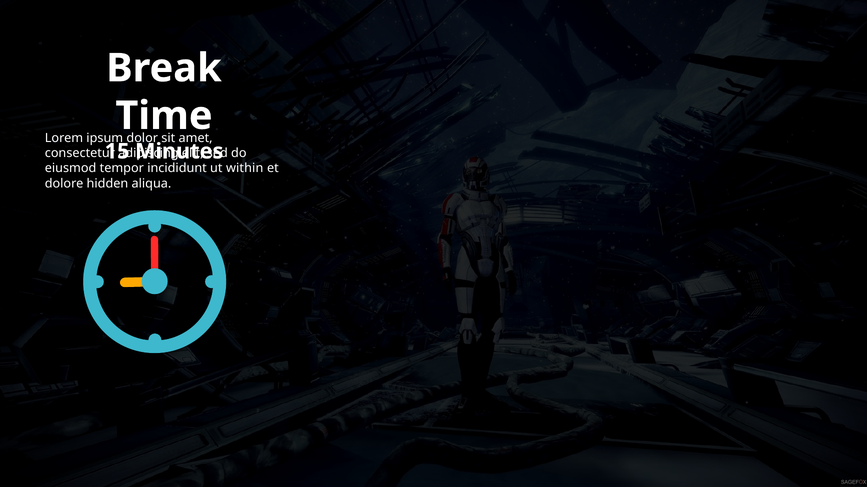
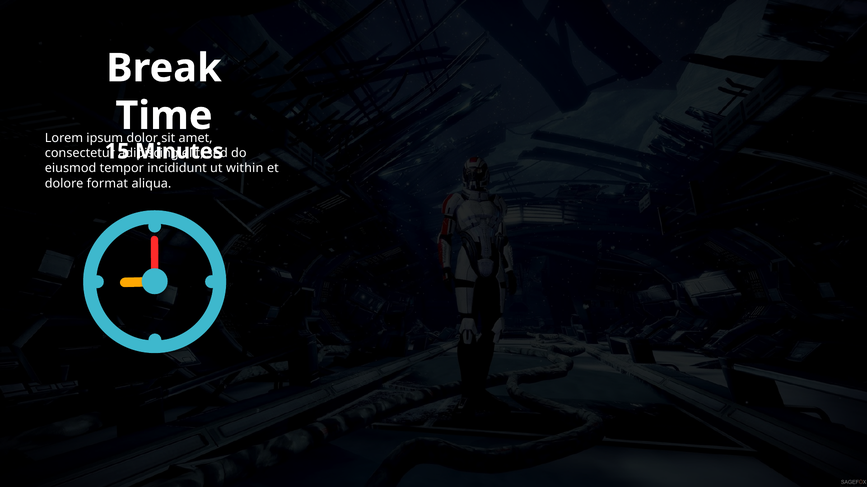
hidden: hidden -> format (107, 184)
